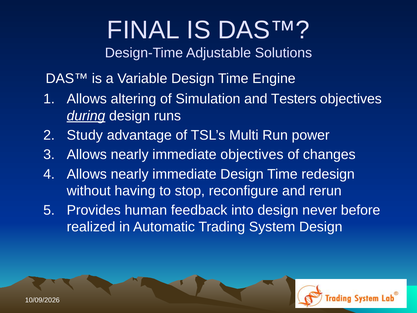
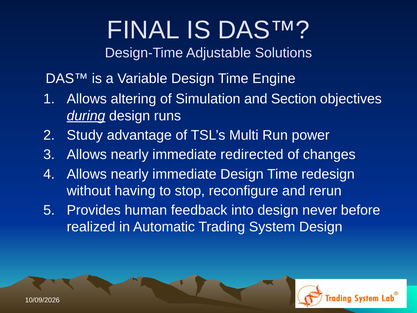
Testers: Testers -> Section (294, 99)
immediate objectives: objectives -> redirected (252, 155)
